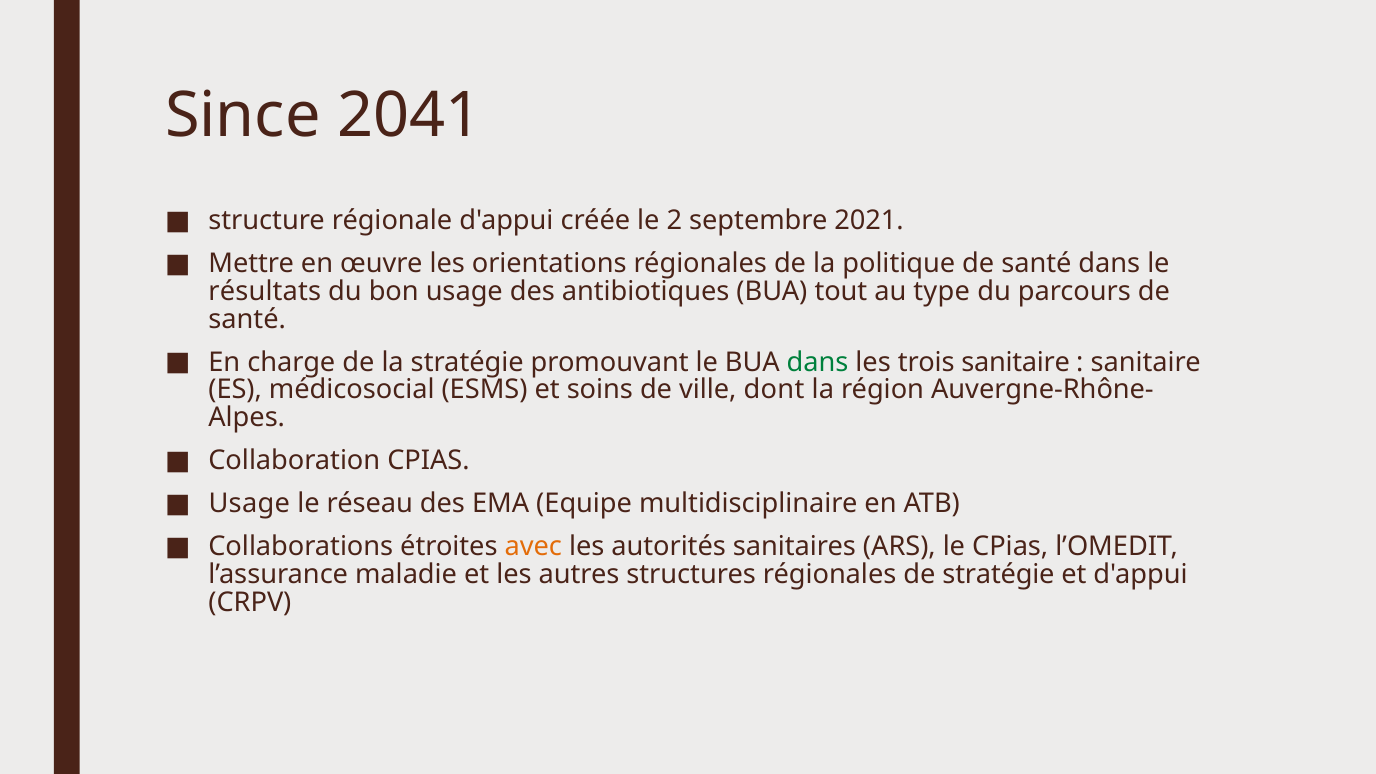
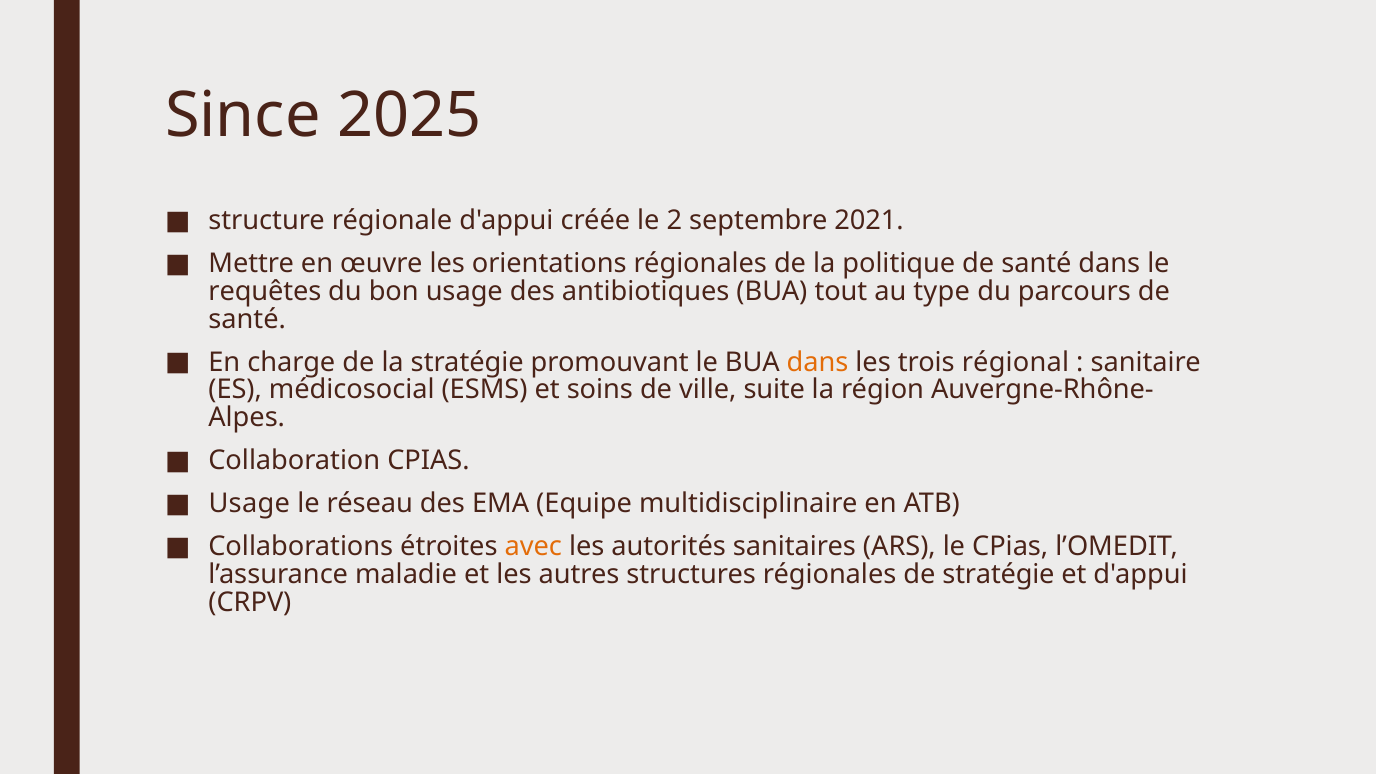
2041: 2041 -> 2025 (409, 116)
résultats: résultats -> requêtes (265, 292)
dans colour: green -> orange (818, 362)
trois sanitaire: sanitaire -> régional (1015, 362)
dont: dont -> suite (774, 390)
